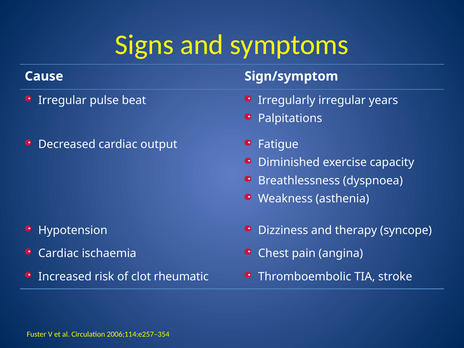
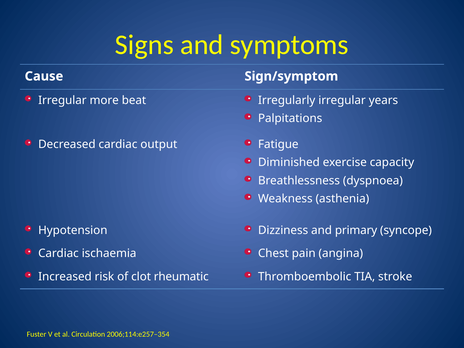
pulse: pulse -> more (104, 100)
therapy: therapy -> primary (356, 230)
